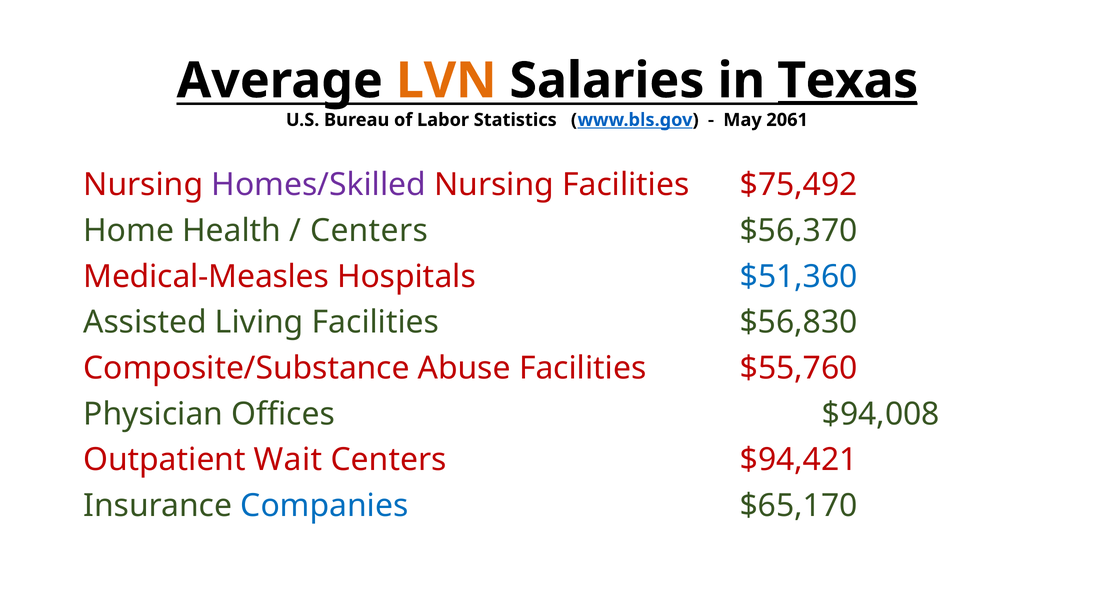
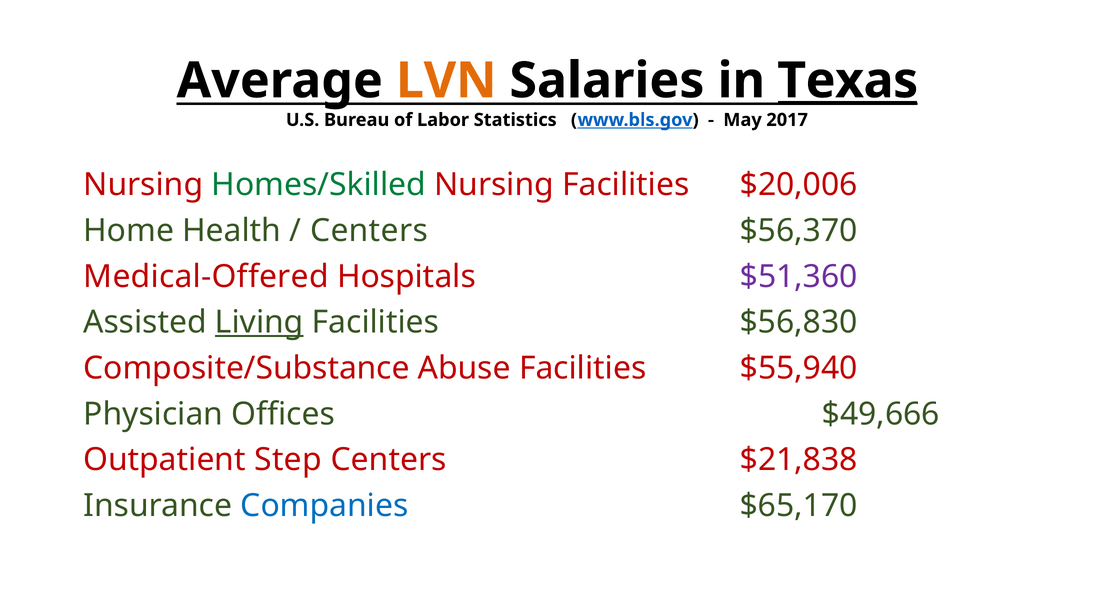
2061: 2061 -> 2017 (787, 120)
Homes/Skilled colour: purple -> green (319, 185)
$75,492: $75,492 -> $20,006 (799, 185)
Medical-Measles: Medical-Measles -> Medical-Offered (206, 277)
$51,360 colour: blue -> purple (799, 277)
Living underline: none -> present (259, 323)
$55,760: $55,760 -> $55,940 (799, 368)
$94,008: $94,008 -> $49,666 (881, 414)
Wait: Wait -> Step (288, 460)
$94,421: $94,421 -> $21,838 (799, 460)
